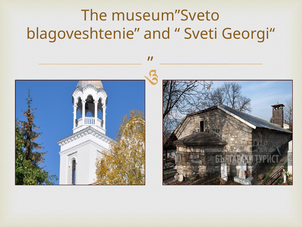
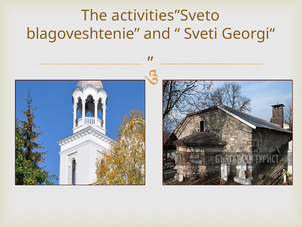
museum”Sveto: museum”Sveto -> activities”Sveto (166, 16)
